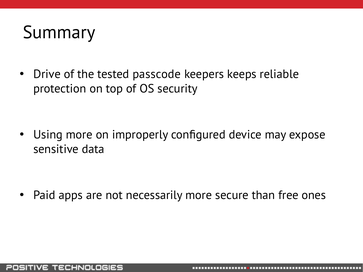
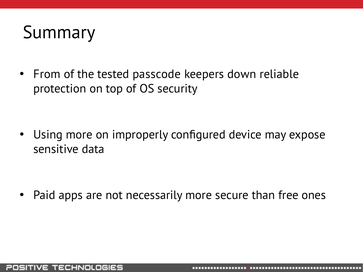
Drive: Drive -> From (47, 74)
keeps: keeps -> down (242, 74)
